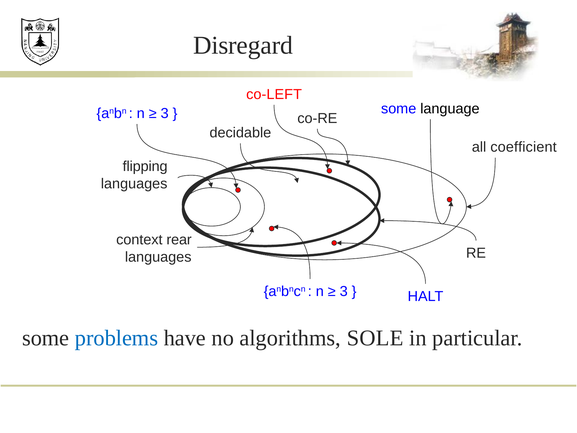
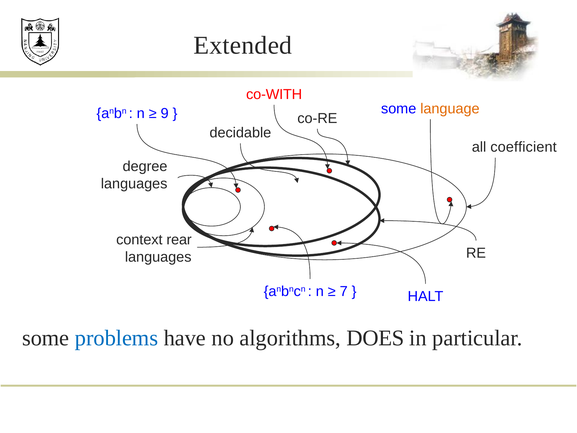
Disregard: Disregard -> Extended (243, 45)
co-LEFT: co-LEFT -> co-WITH (274, 94)
language colour: black -> orange (450, 109)
3: 3 -> 9 (165, 113)
flipping: flipping -> degree (145, 166)
3: 3 -> 7 (344, 291)
SOLE: SOLE -> DOES (375, 338)
